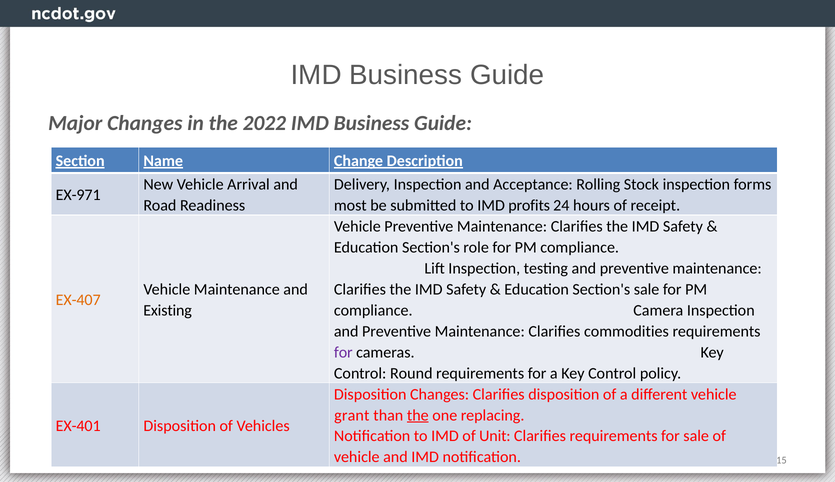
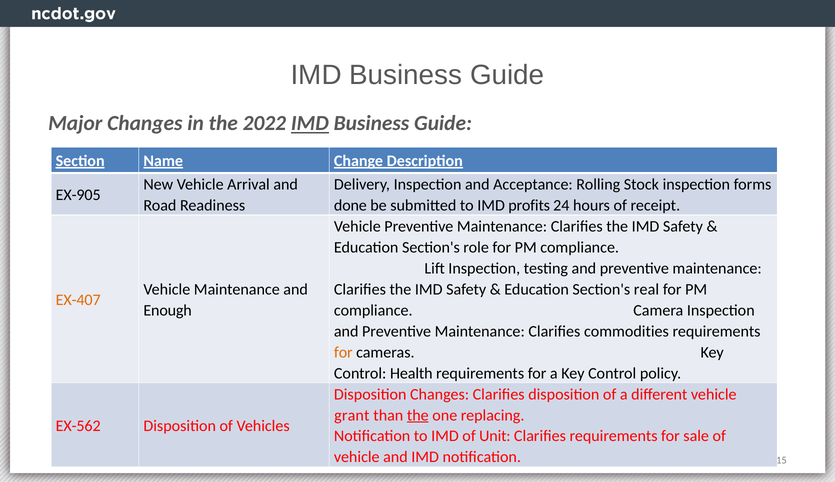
IMD underline: none -> present (310, 123)
EX-971: EX-971 -> EX-905 (78, 195)
most: most -> done (350, 205)
Section's sale: sale -> real (646, 289)
Existing: Existing -> Enough (168, 310)
for colour: purple -> orange (343, 352)
Round: Round -> Health (411, 373)
EX-401: EX-401 -> EX-562 (78, 425)
